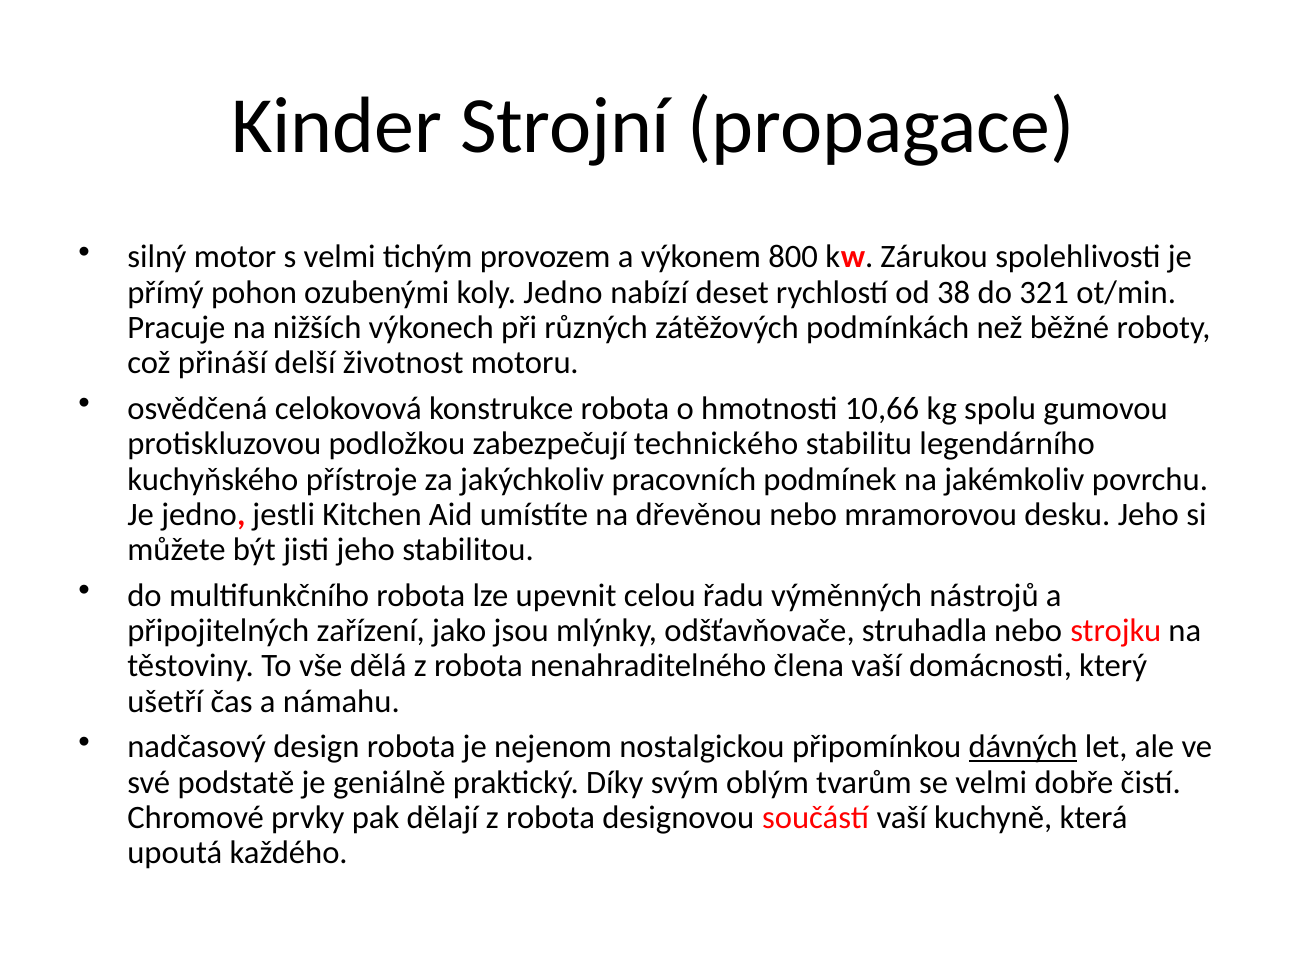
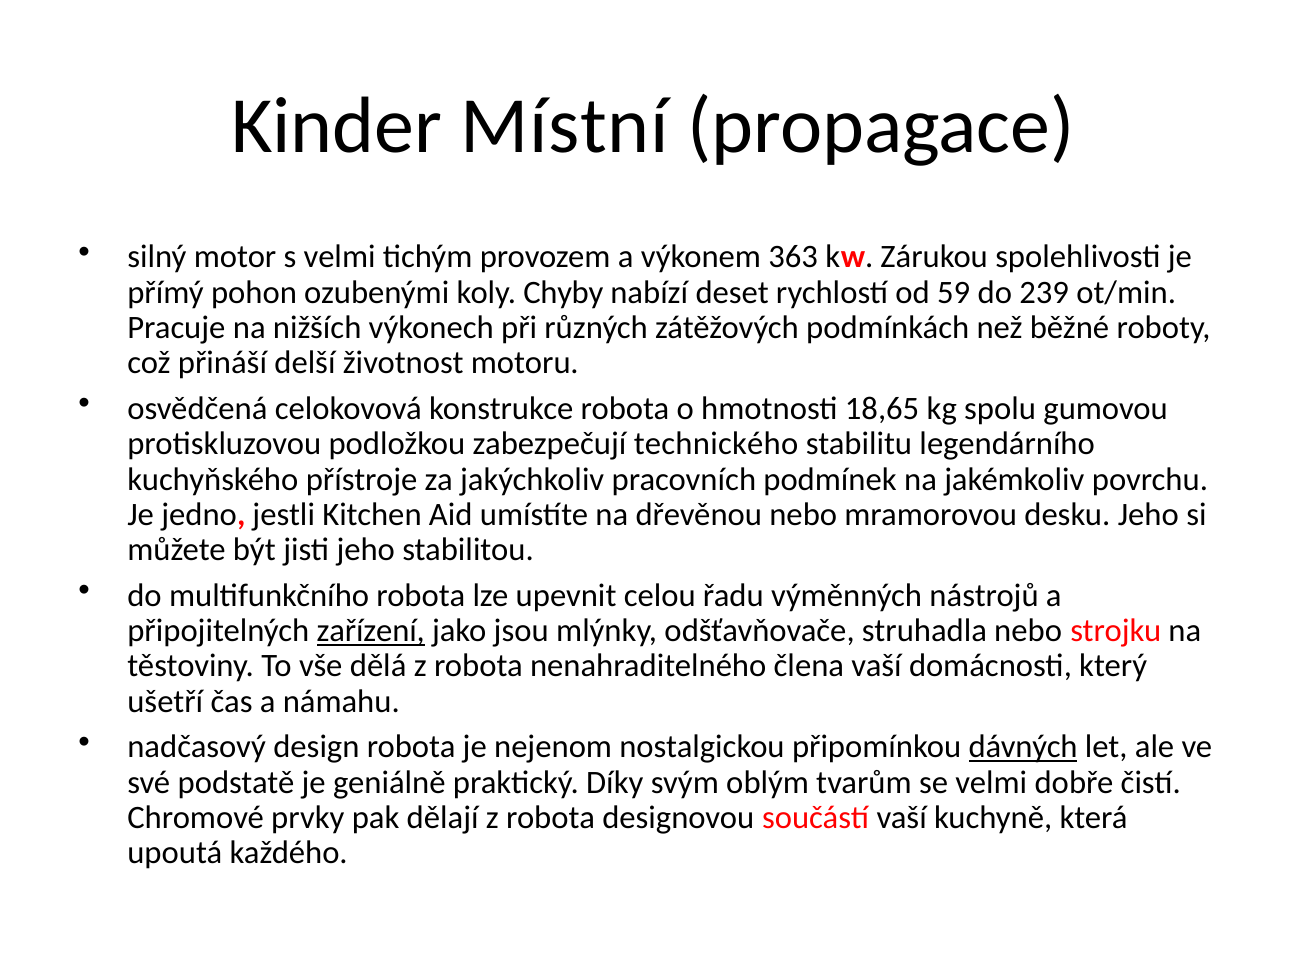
Strojní: Strojní -> Místní (564, 127)
800: 800 -> 363 (793, 257)
koly Jedno: Jedno -> Chyby (563, 292)
38: 38 -> 59 (954, 292)
321: 321 -> 239 (1044, 292)
10,66: 10,66 -> 18,65 (882, 409)
zařízení underline: none -> present (371, 631)
